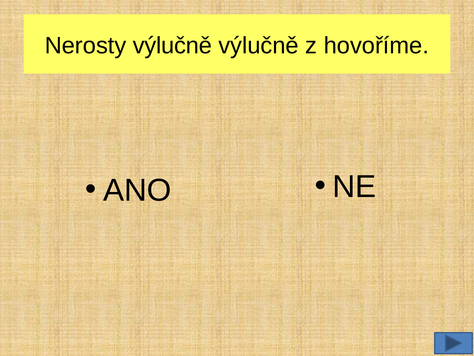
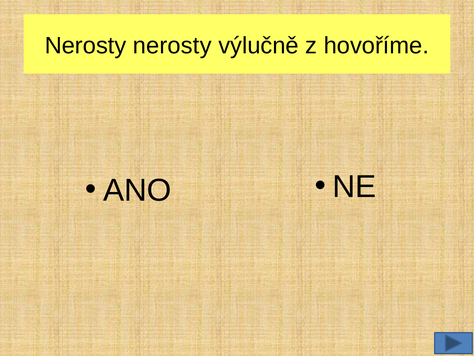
Nerosty výlučně: výlučně -> nerosty (172, 46)
